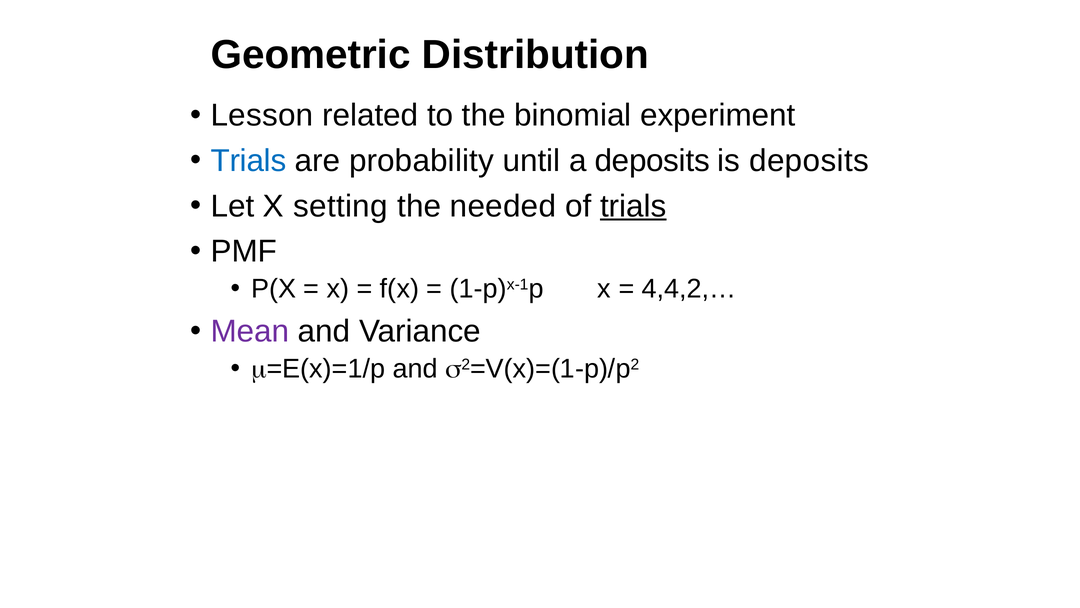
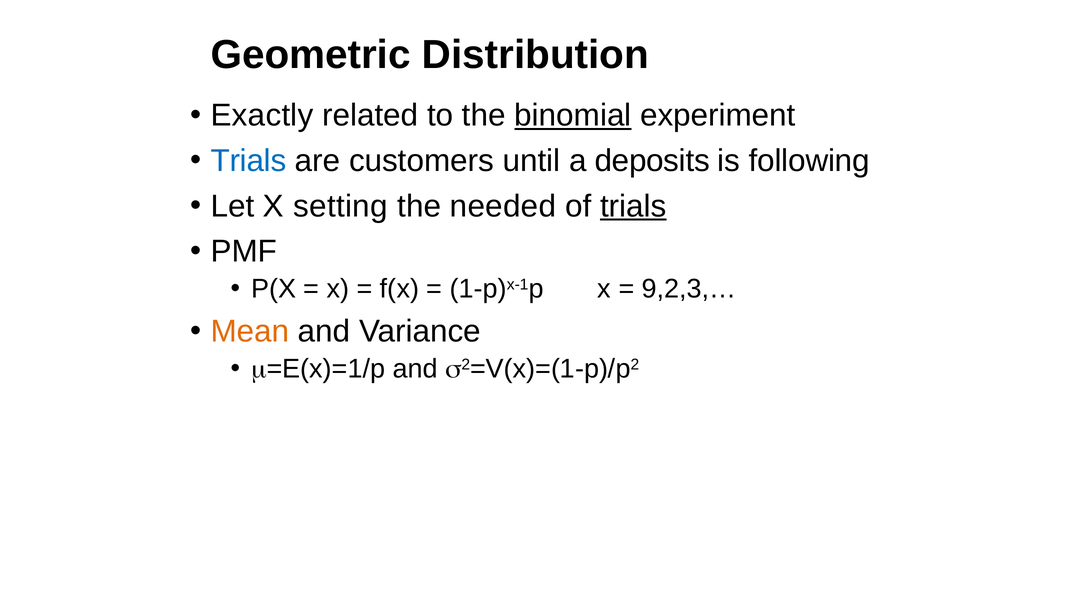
Lesson: Lesson -> Exactly (262, 115)
binomial underline: none -> present (573, 115)
probability: probability -> customers (422, 161)
is deposits: deposits -> following (809, 161)
4,4,2,…: 4,4,2,… -> 9,2,3,… (689, 288)
Mean colour: purple -> orange (250, 331)
